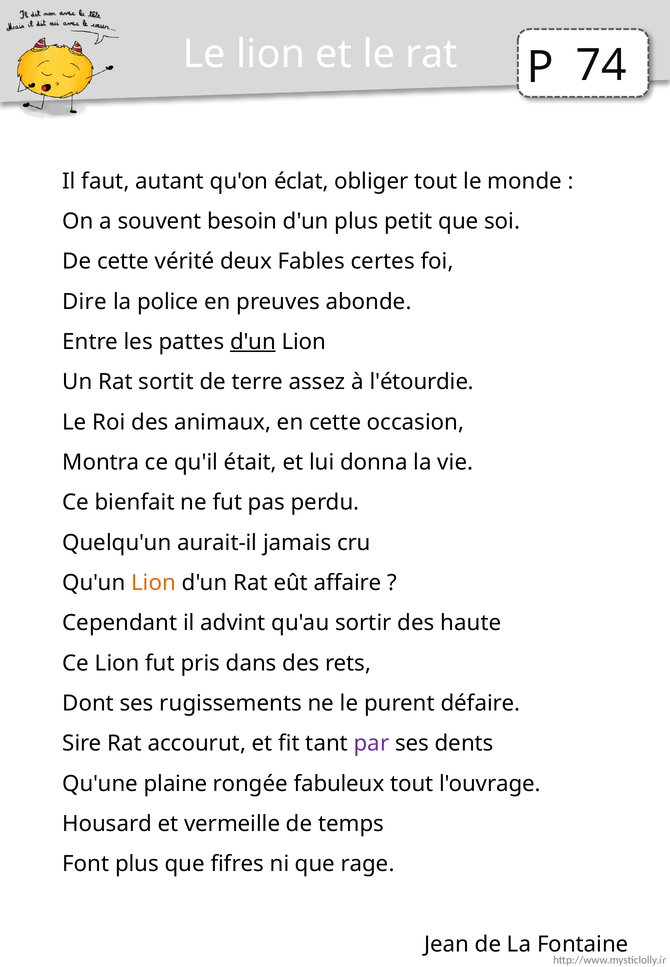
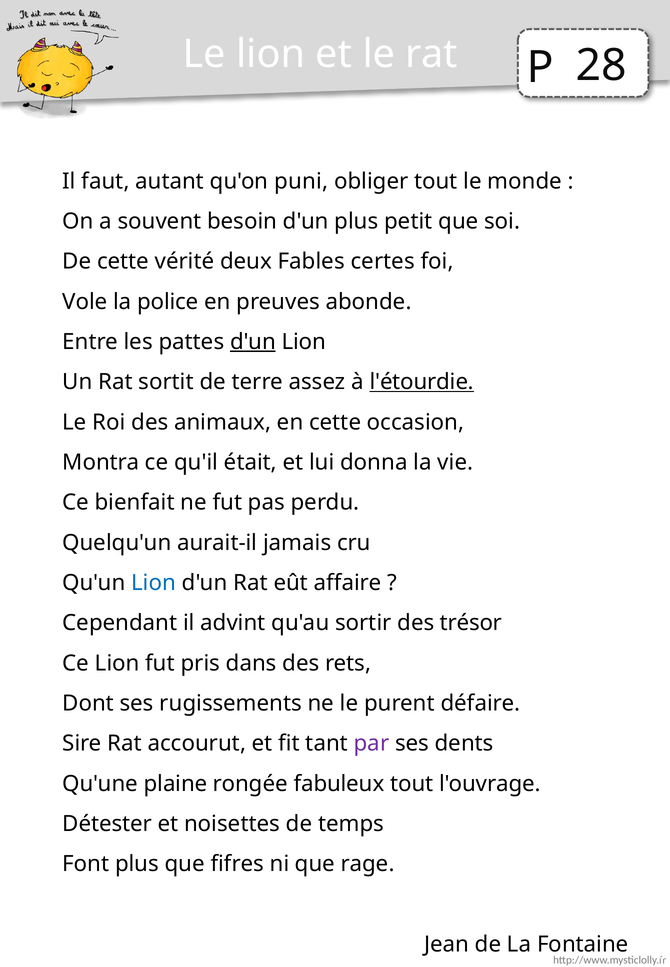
74: 74 -> 28 (601, 65)
éclat: éclat -> puni (301, 181)
Dire: Dire -> Vole (85, 302)
l'étourdie underline: none -> present (422, 382)
Lion colour: orange -> blue (154, 583)
haute: haute -> trésor (471, 623)
Housard: Housard -> Détester (107, 824)
vermeille: vermeille -> noisettes (232, 824)
